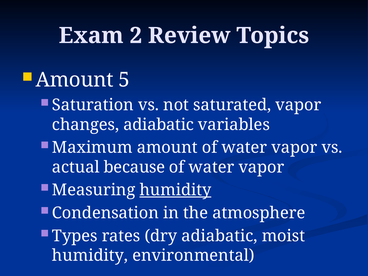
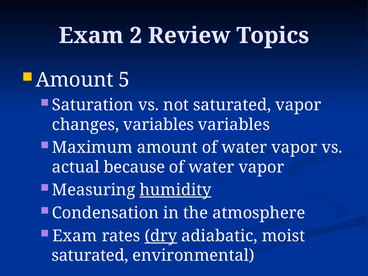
changes adiabatic: adiabatic -> variables (159, 125)
Types: Types -> Exam (75, 236)
dry underline: none -> present (161, 236)
humidity: humidity -> saturated (90, 256)
